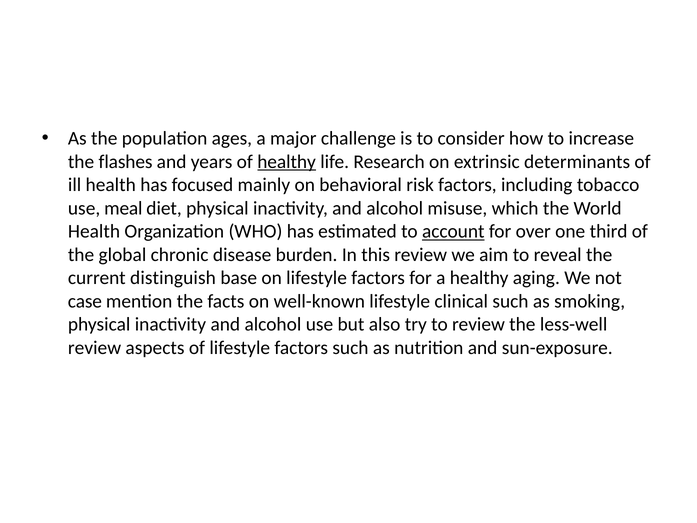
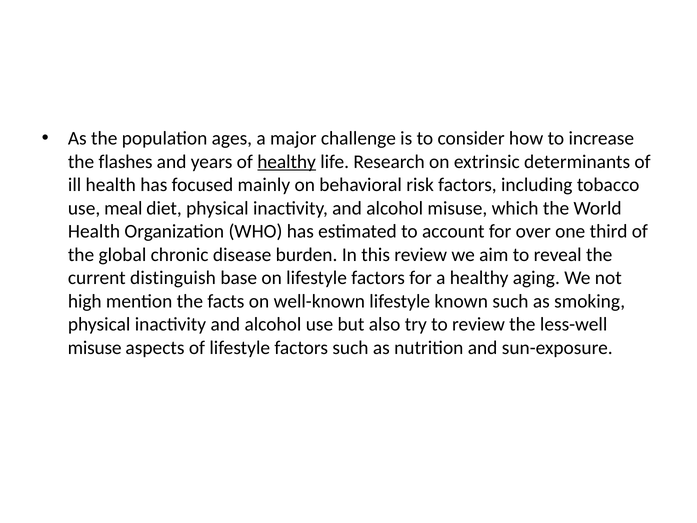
account underline: present -> none (453, 231)
case: case -> high (85, 301)
clinical: clinical -> known (461, 301)
review: review -> misuse (95, 348)
